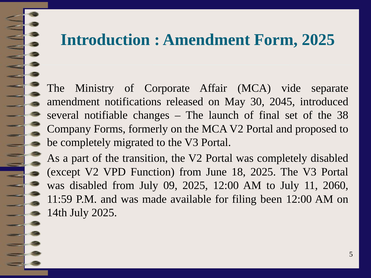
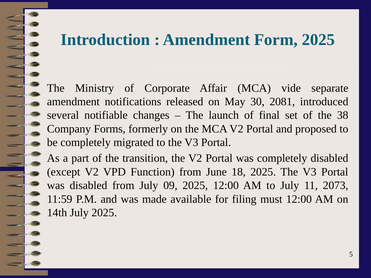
2045: 2045 -> 2081 (282, 102)
2060: 2060 -> 2073 (336, 186)
been: been -> must (271, 199)
